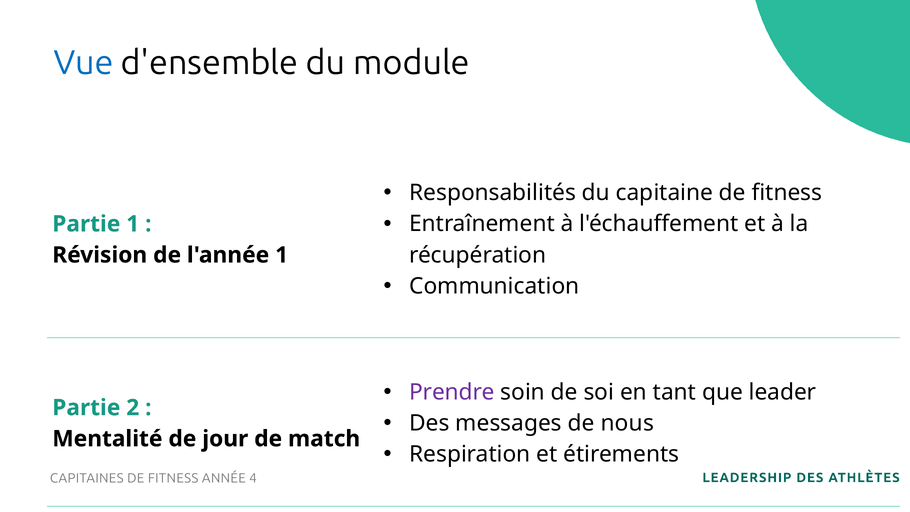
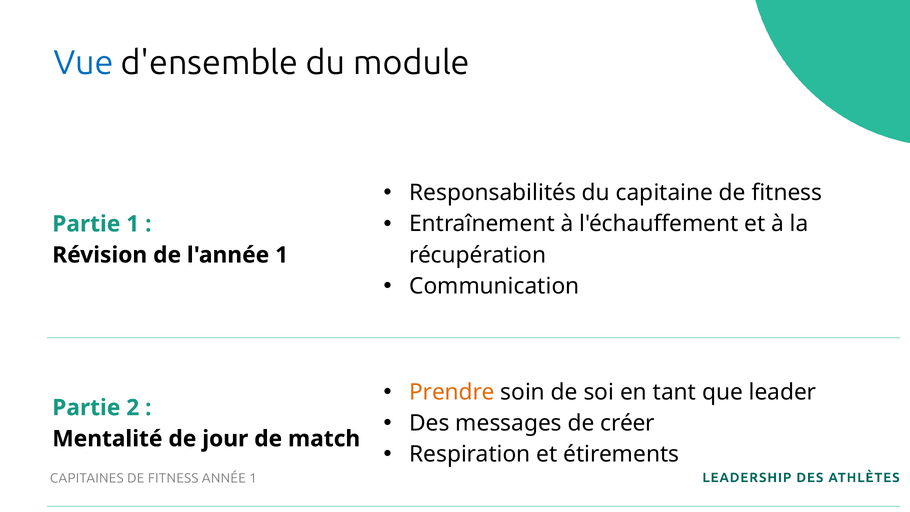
Prendre colour: purple -> orange (452, 392)
nous: nous -> créer (628, 423)
ANNÉE 4: 4 -> 1 (253, 478)
